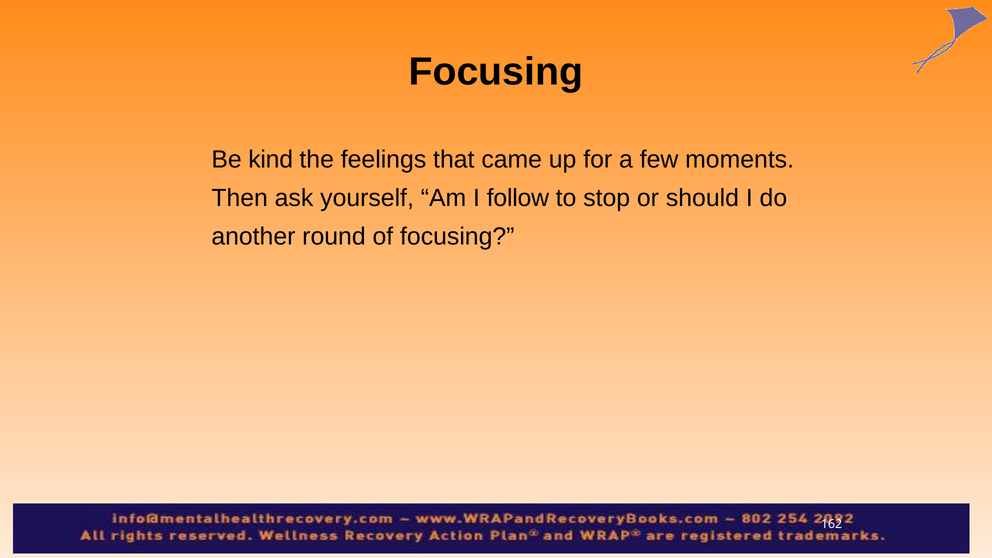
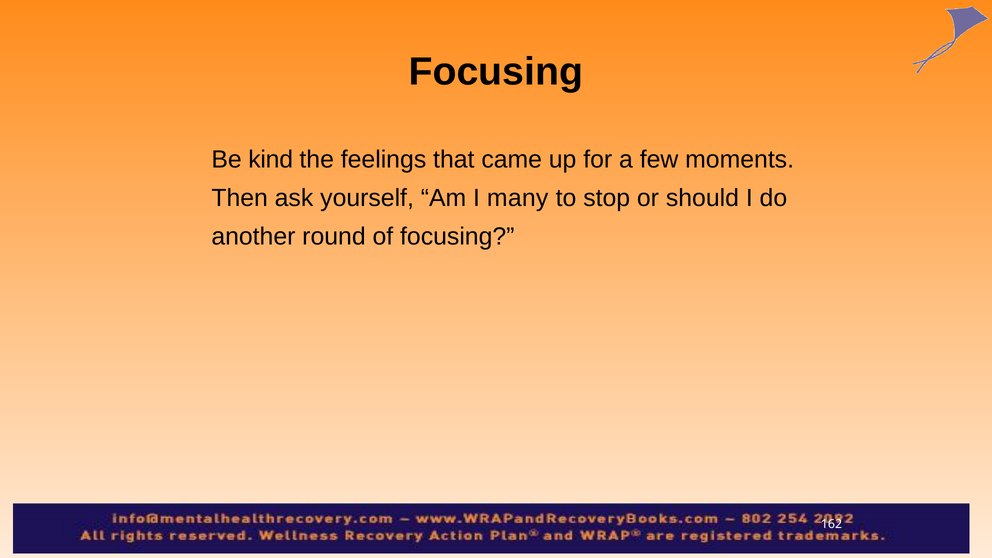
follow: follow -> many (518, 198)
